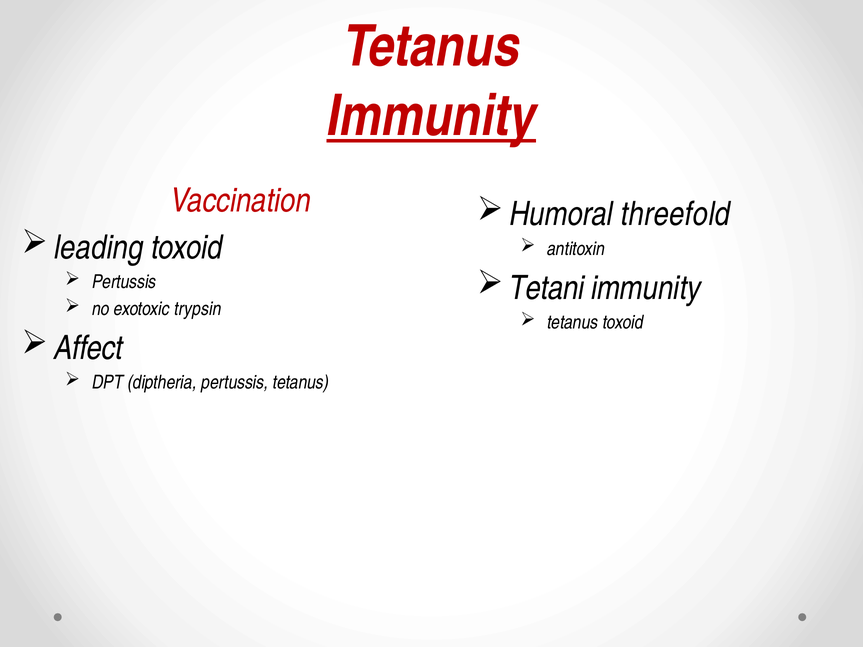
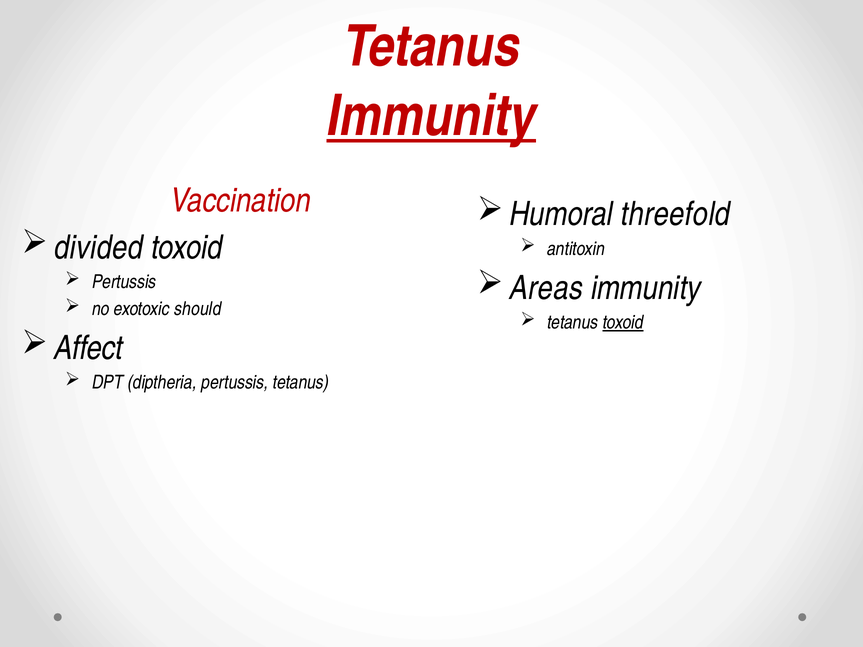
leading: leading -> divided (99, 248)
Tetani: Tetani -> Areas (546, 288)
trypsin: trypsin -> should (198, 309)
toxoid underline: none -> present (623, 323)
